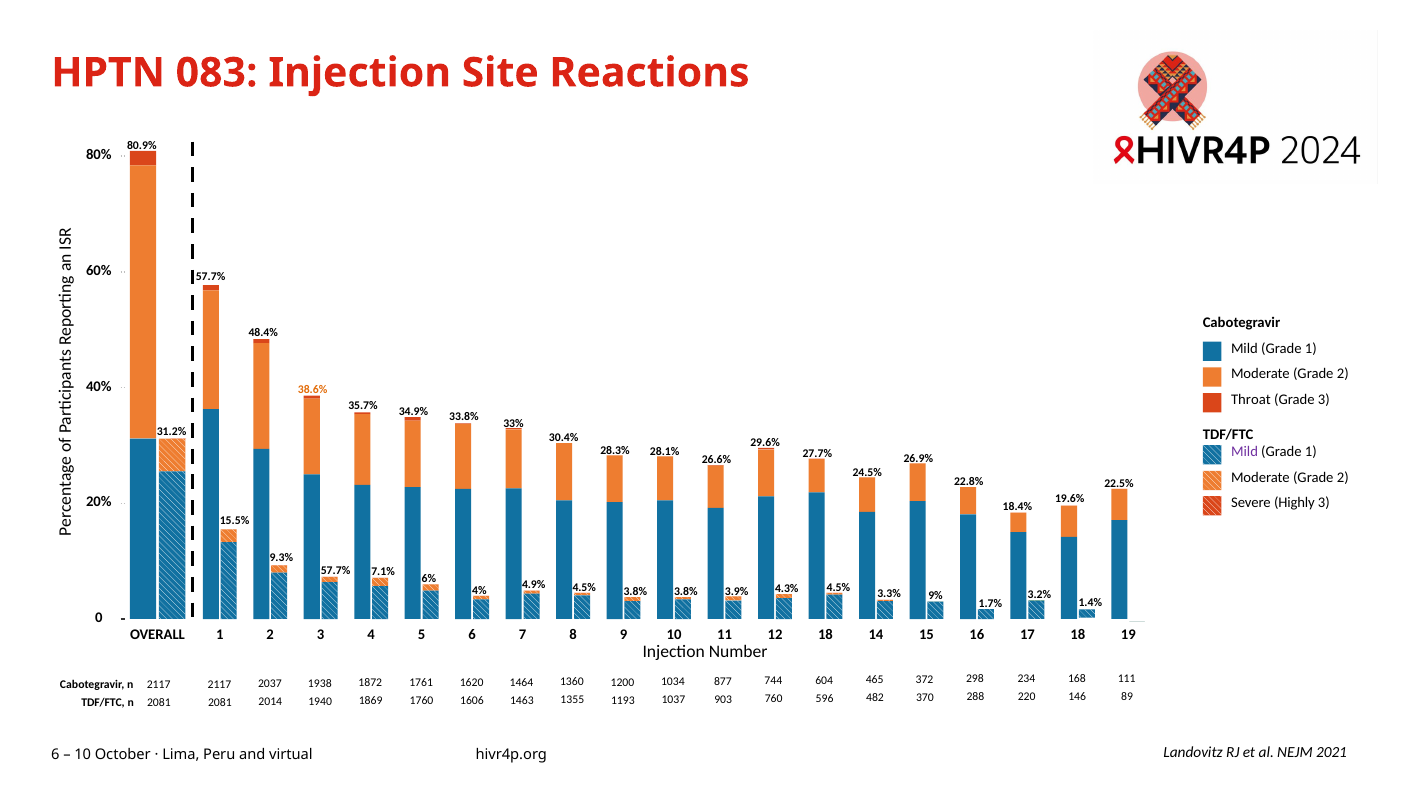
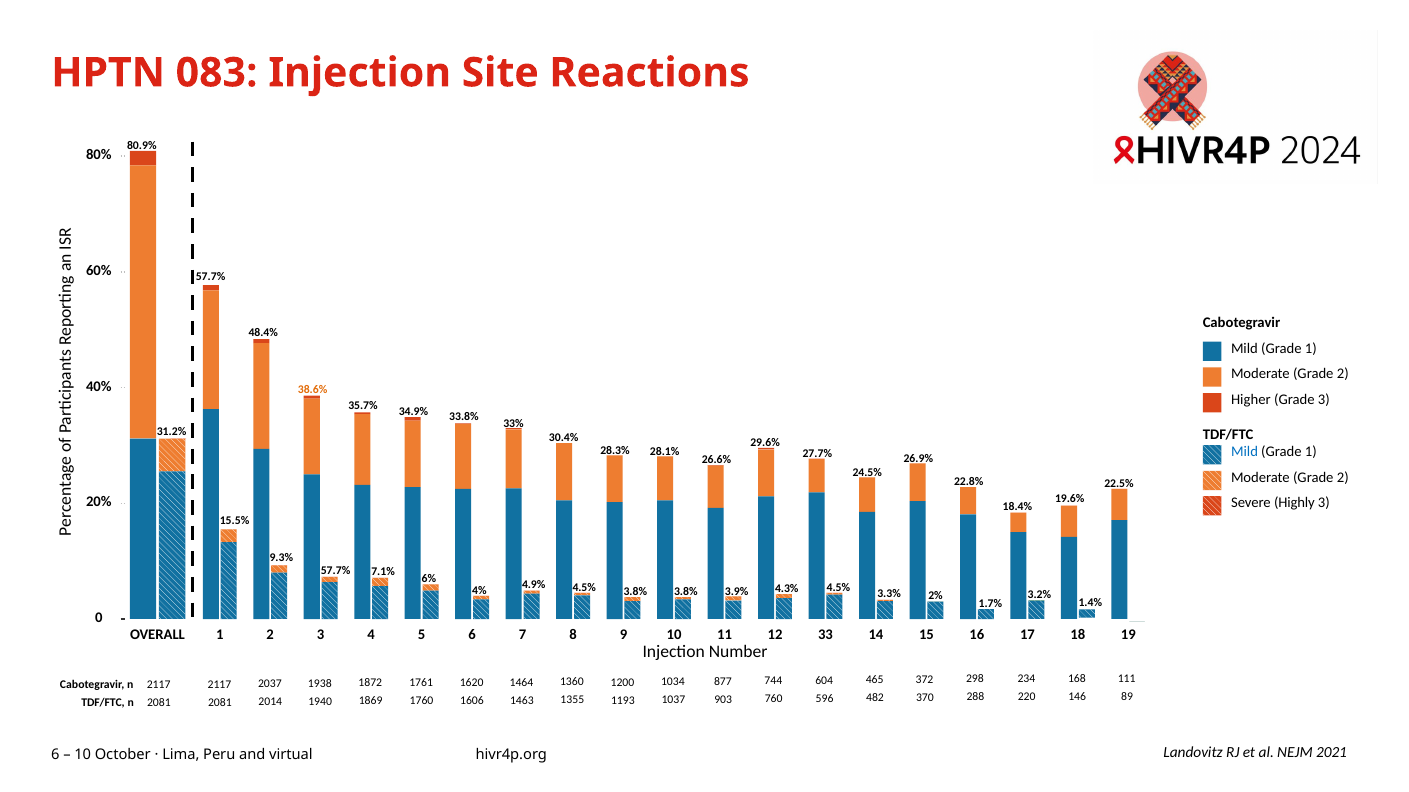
Throat: Throat -> Higher (1251, 400)
Mild colour: purple -> blue (1245, 452)
9%: 9% -> 2% (936, 596)
12 18: 18 -> 33 (825, 635)
